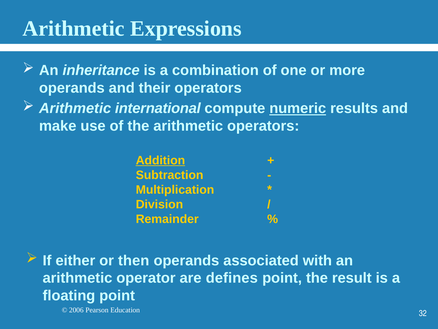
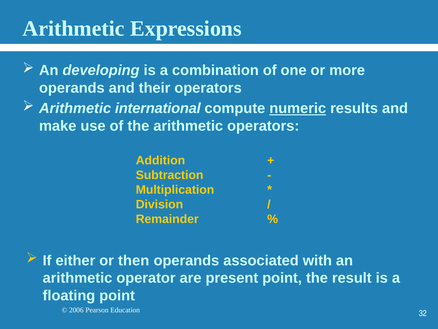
inheritance: inheritance -> developing (101, 70)
Addition underline: present -> none (160, 160)
defines: defines -> present (232, 278)
